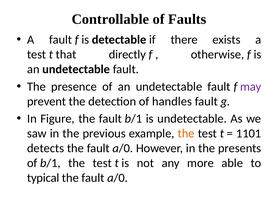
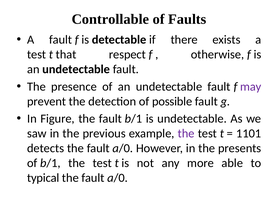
directly: directly -> respect (127, 55)
handles: handles -> possible (172, 102)
the colour: orange -> purple (186, 134)
